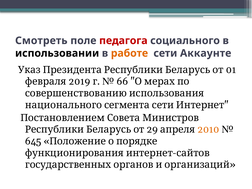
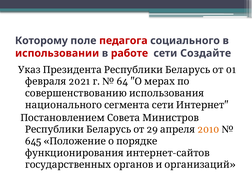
Смотреть: Смотреть -> Которому (41, 41)
использовании colour: black -> red (57, 53)
работе colour: orange -> red (129, 53)
Аккаунте: Аккаунте -> Создайте (206, 53)
2019: 2019 -> 2021 (79, 82)
66: 66 -> 64 (122, 82)
